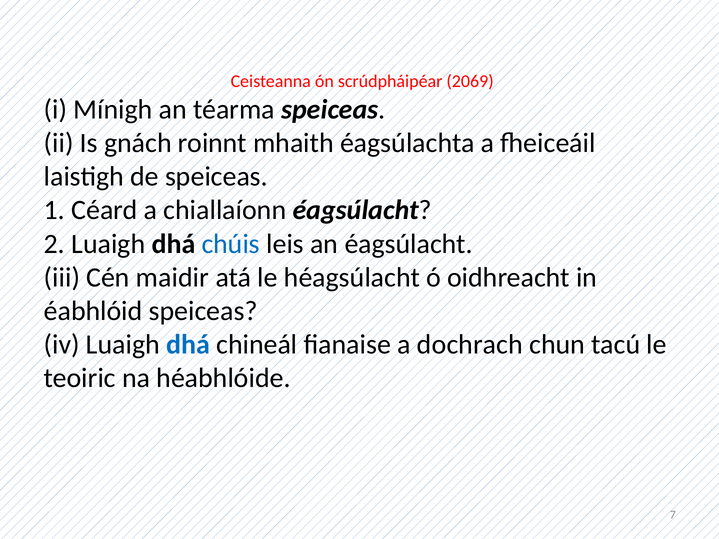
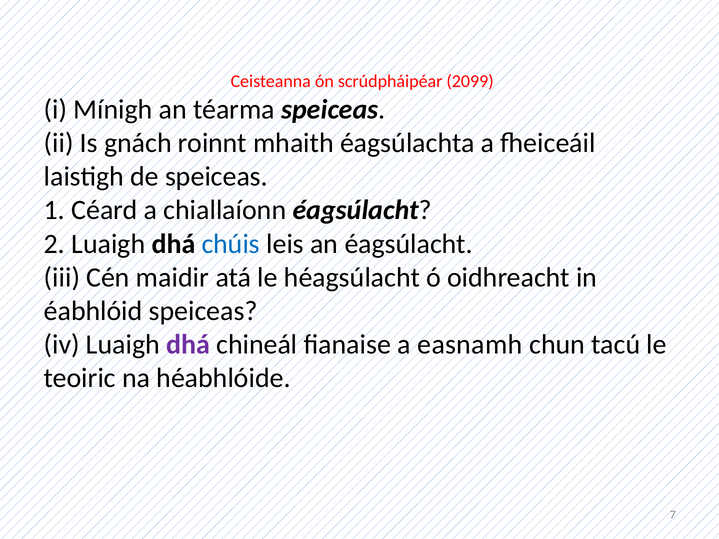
2069: 2069 -> 2099 (470, 81)
dhá colour: blue -> purple (188, 345)
dochrach: dochrach -> easnamh (470, 345)
